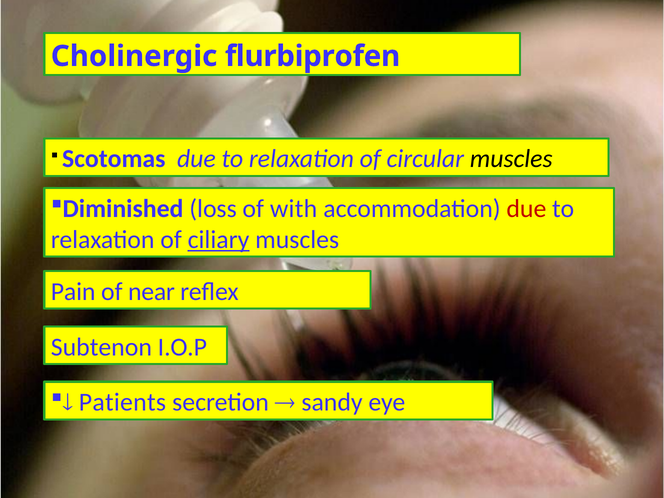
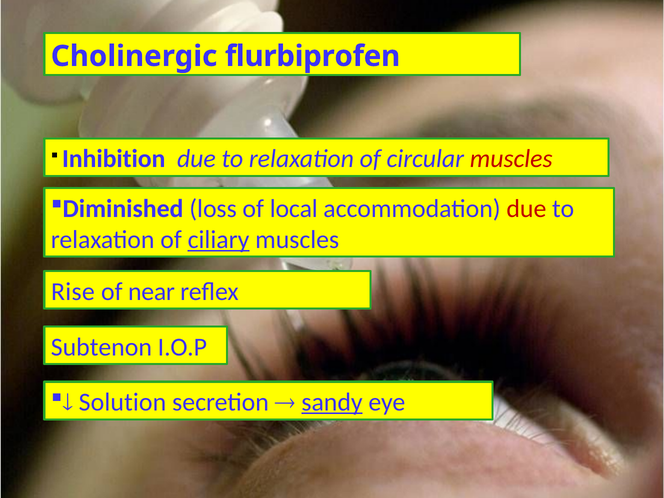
Scotomas: Scotomas -> Inhibition (114, 159)
muscles colour: black -> red (511, 159)
with: with -> local (294, 209)
Pain: Pain -> Rise (73, 292)
Patients: Patients -> Solution (122, 402)
sandy underline: none -> present (332, 402)
